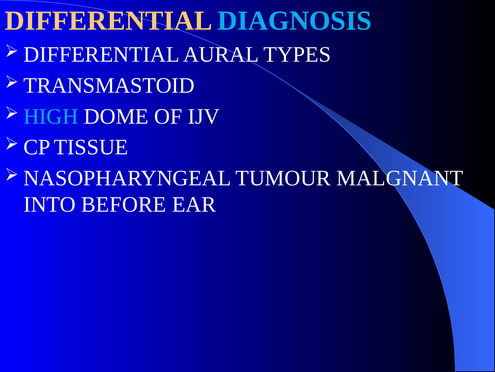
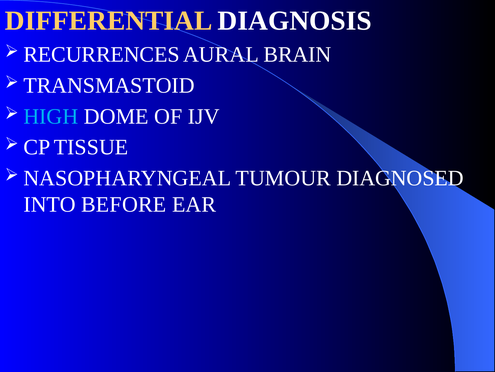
DIAGNOSIS colour: light blue -> white (295, 21)
DIFFERENTIAL: DIFFERENTIAL -> RECURRENCES (102, 55)
TYPES: TYPES -> BRAIN (297, 55)
MALGNANT: MALGNANT -> DIAGNOSED (400, 178)
